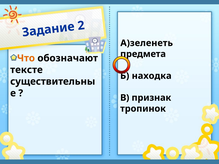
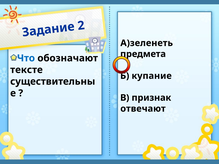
Что colour: orange -> blue (26, 58)
находка: находка -> купание (152, 76)
тропинок: тропинок -> отвечают (143, 109)
